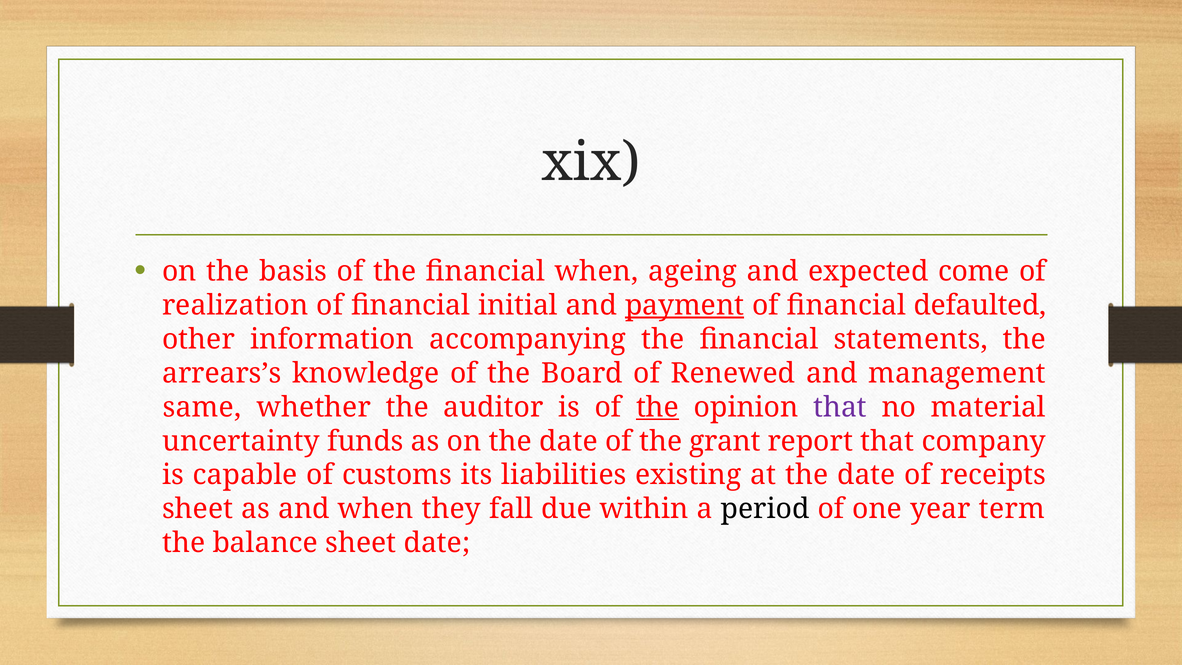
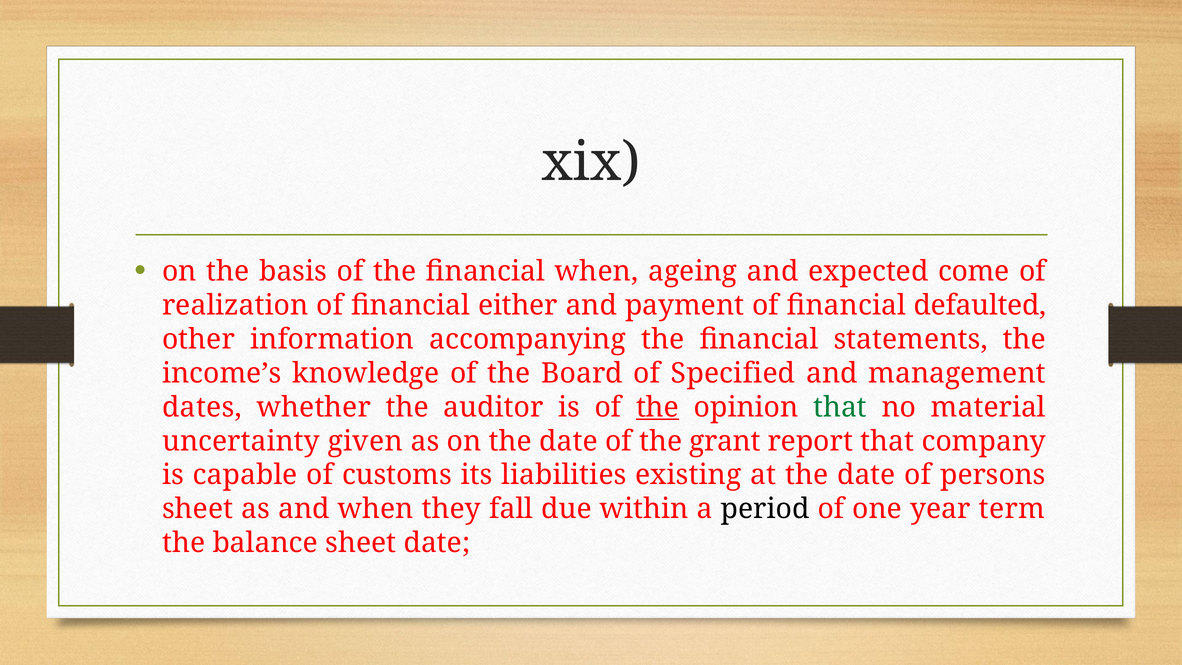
initial: initial -> either (518, 305)
payment underline: present -> none (685, 305)
arrears’s: arrears’s -> income’s (222, 373)
Renewed: Renewed -> Specified (733, 373)
same: same -> dates (202, 407)
that colour: purple -> green (840, 407)
funds: funds -> given (365, 441)
receipts: receipts -> persons (993, 475)
